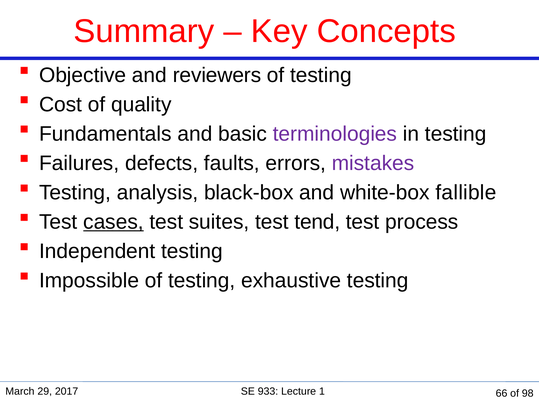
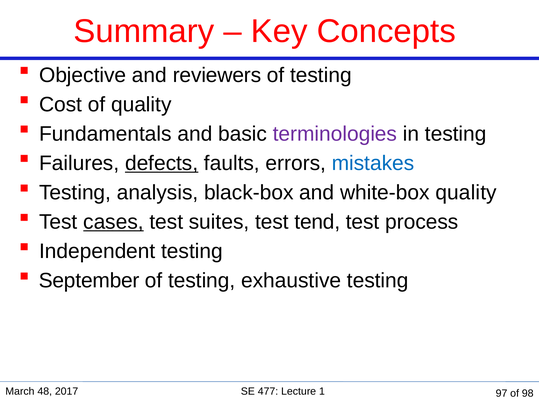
defects underline: none -> present (162, 163)
mistakes colour: purple -> blue (373, 163)
white-box fallible: fallible -> quality (466, 193)
Impossible: Impossible -> September (89, 281)
29: 29 -> 48 (45, 392)
933: 933 -> 477 (268, 392)
66: 66 -> 97 (502, 394)
